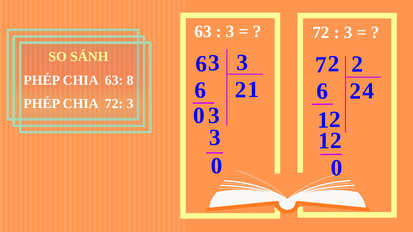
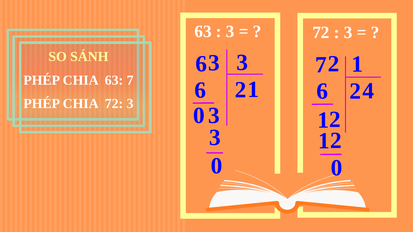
72 2: 2 -> 1 (357, 64)
8: 8 -> 7 (130, 80)
